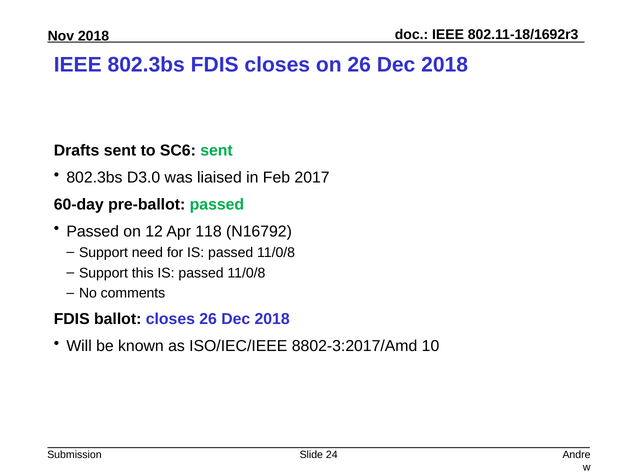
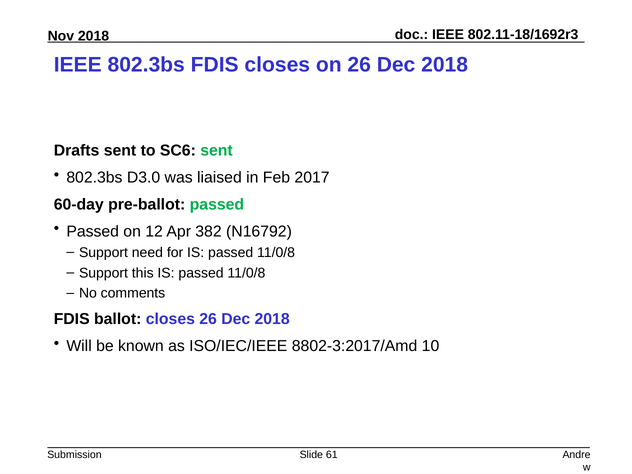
118: 118 -> 382 (209, 231)
24: 24 -> 61 (332, 455)
